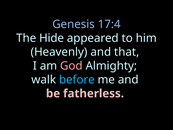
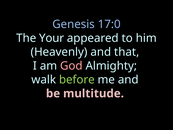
17:4: 17:4 -> 17:0 (109, 24)
Hide: Hide -> Your (52, 38)
before colour: light blue -> light green (77, 80)
fatherless: fatherless -> multitude (94, 93)
